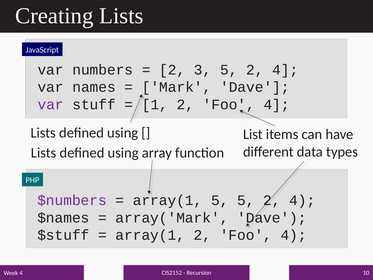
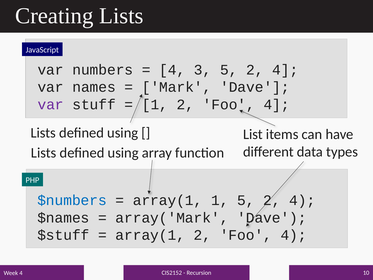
2: 2 -> 4 (172, 70)
$numbers colour: purple -> blue (72, 200)
array(1 5: 5 -> 1 (220, 200)
